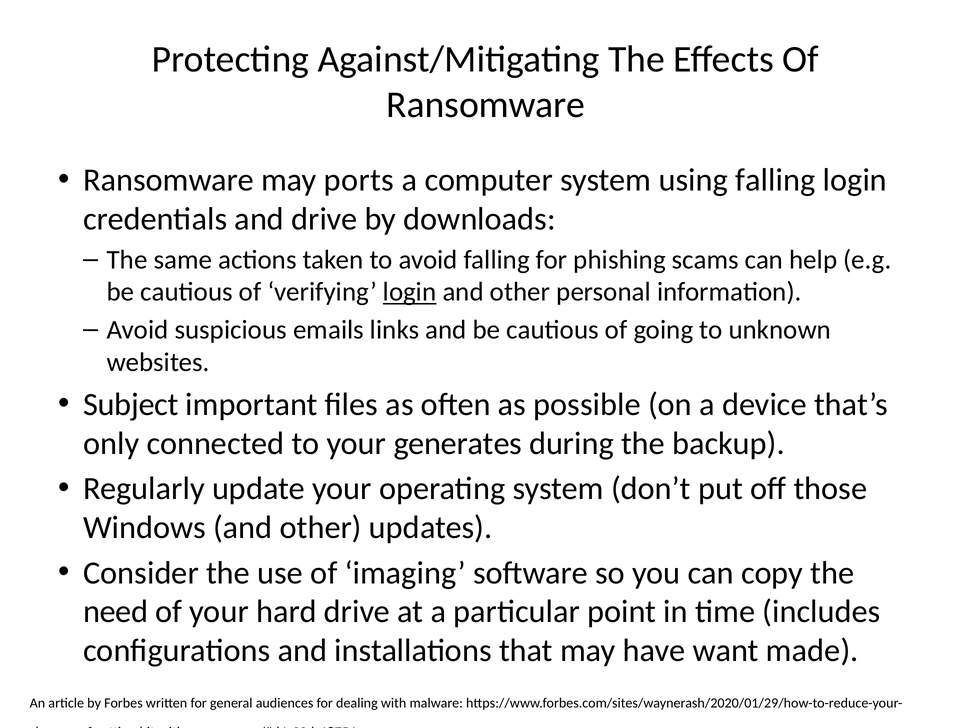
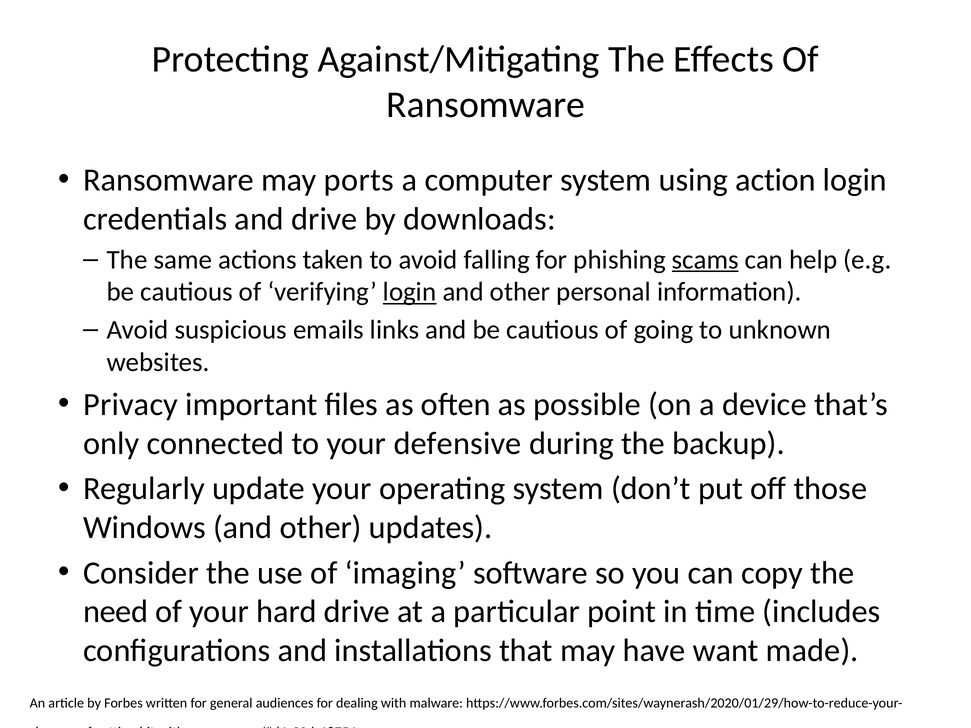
using falling: falling -> action (775, 180)
scams underline: none -> present (705, 260)
Subject: Subject -> Privacy (131, 405)
generates: generates -> defensive (458, 444)
